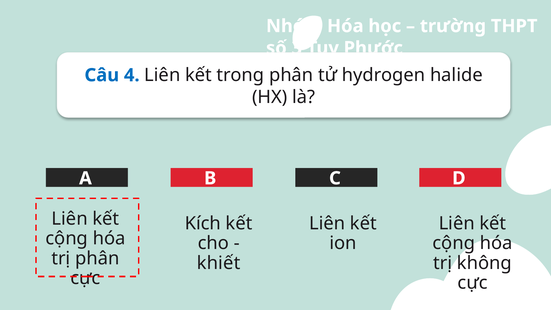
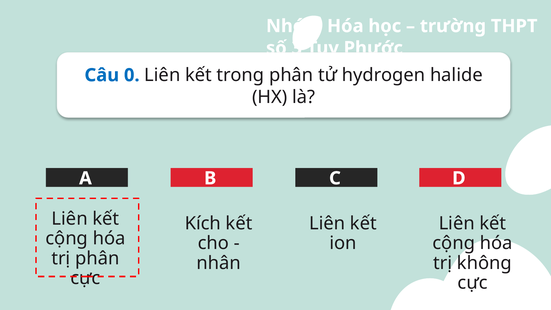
4: 4 -> 0 (132, 75)
khiết: khiết -> nhân (219, 263)
